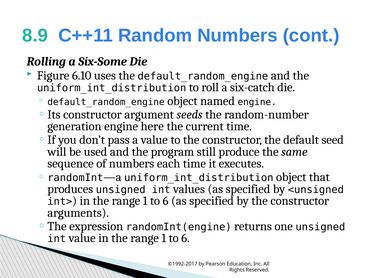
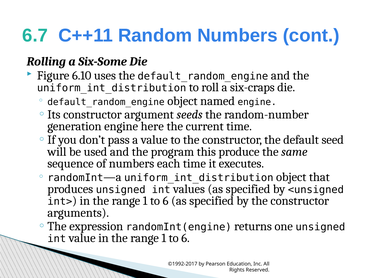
8.9: 8.9 -> 6.7 (35, 36)
six-catch: six-catch -> six-craps (252, 87)
still: still -> this (206, 152)
